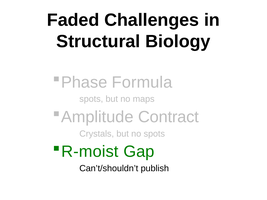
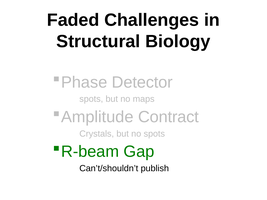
Formula: Formula -> Detector (142, 82)
R-moist: R-moist -> R-beam (90, 152)
